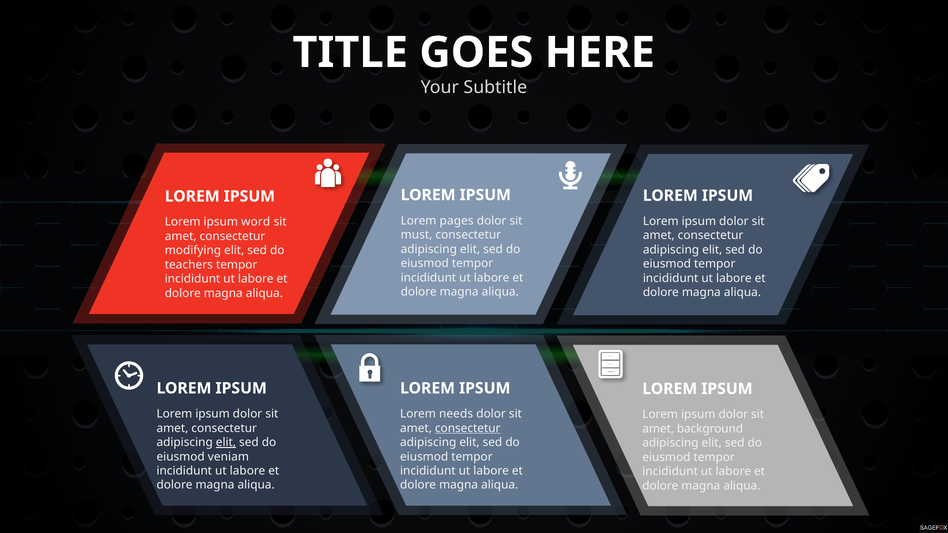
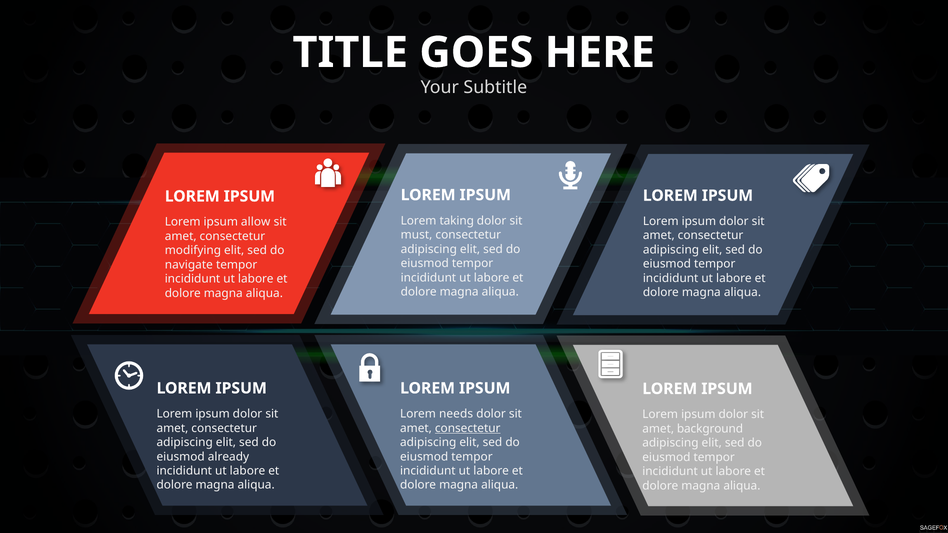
pages: pages -> taking (457, 221)
word: word -> allow (256, 222)
teachers: teachers -> navigate (189, 265)
elit underline: present -> none (226, 443)
veniam: veniam -> already (228, 457)
